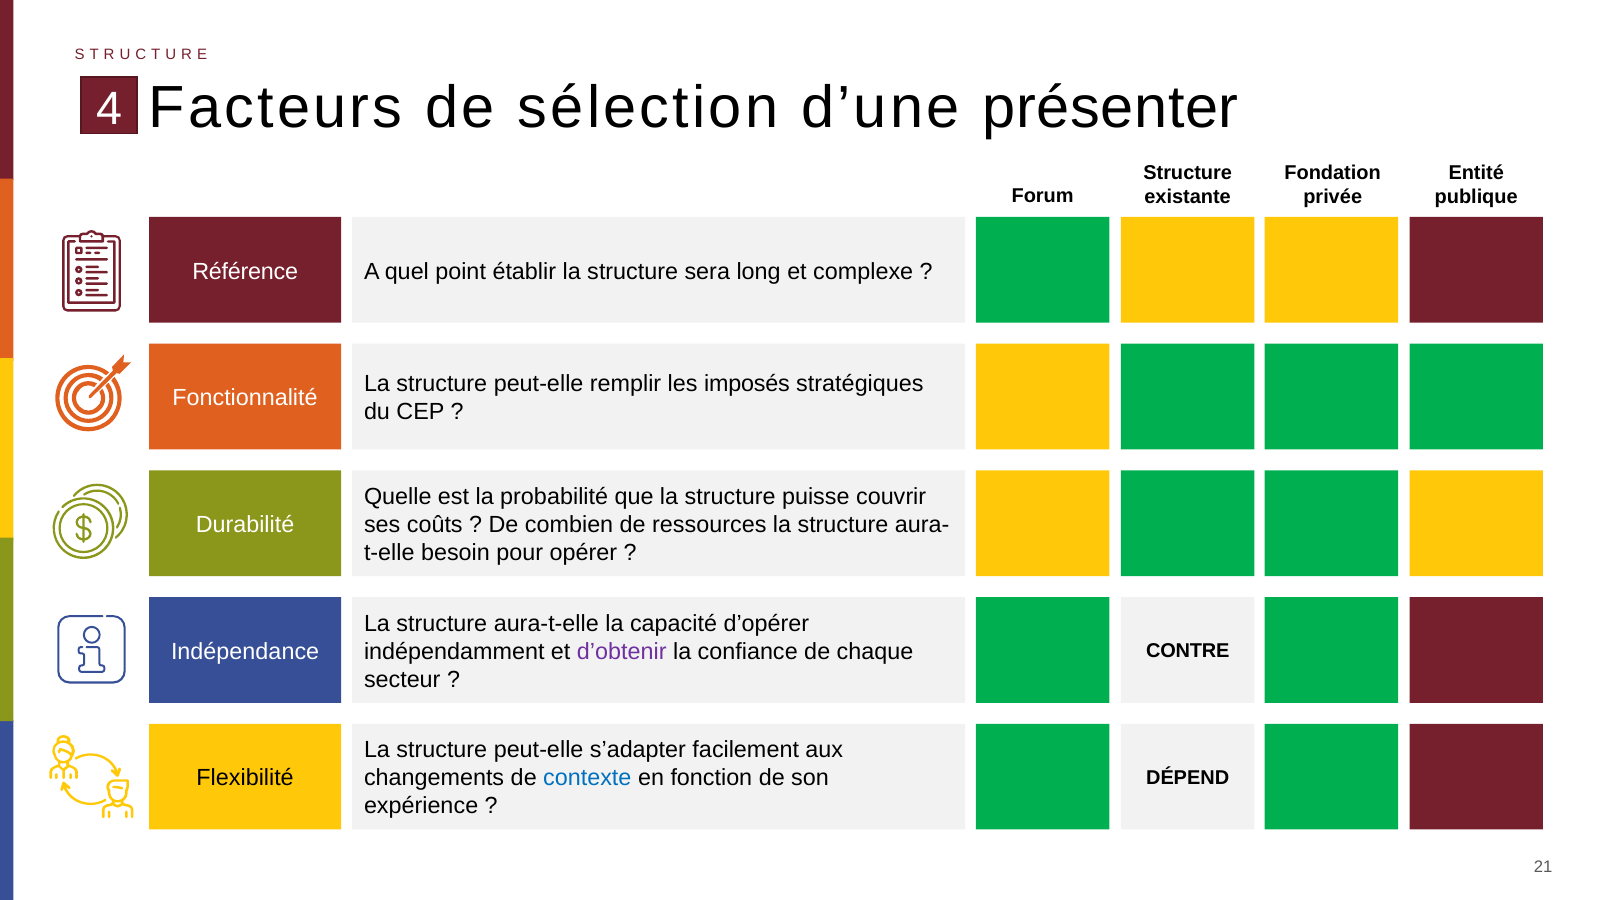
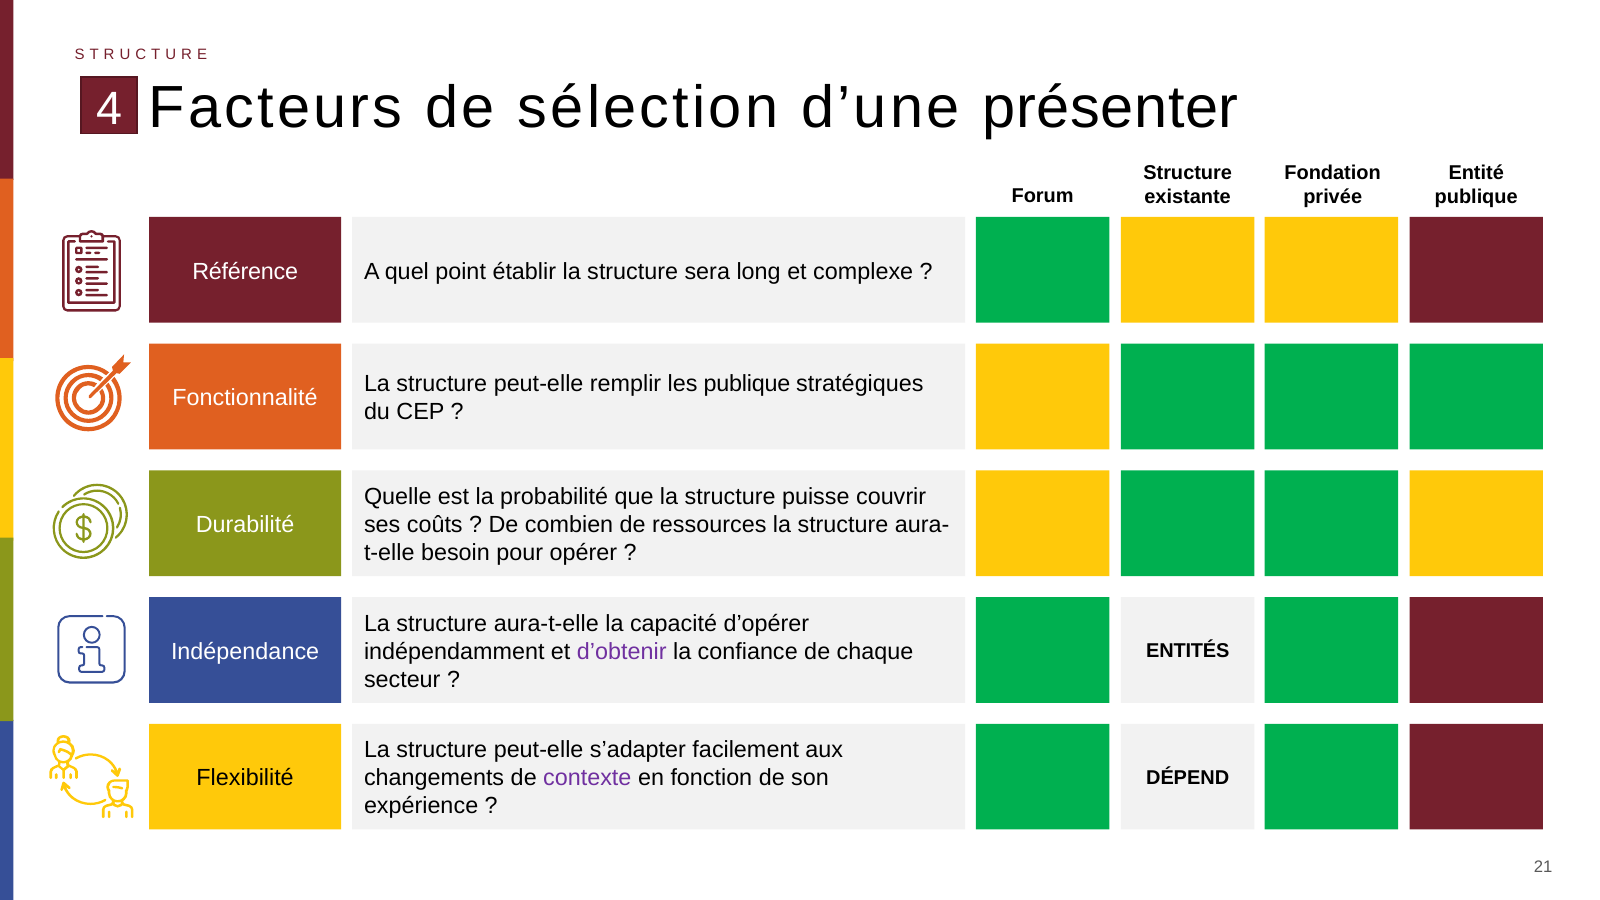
les imposés: imposés -> publique (747, 384)
CONTRE: CONTRE -> ENTITÉS (1188, 651)
contexte colour: blue -> purple (587, 778)
